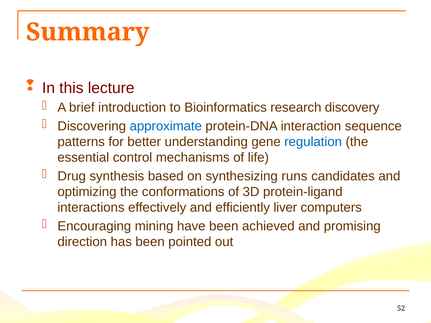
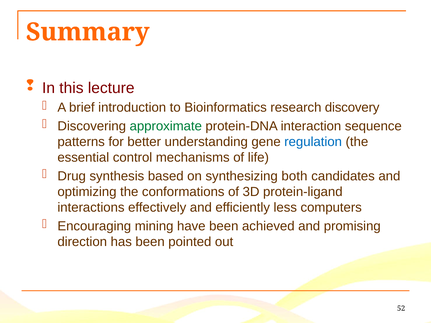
approximate colour: blue -> green (166, 126)
runs: runs -> both (294, 176)
liver: liver -> less (285, 208)
